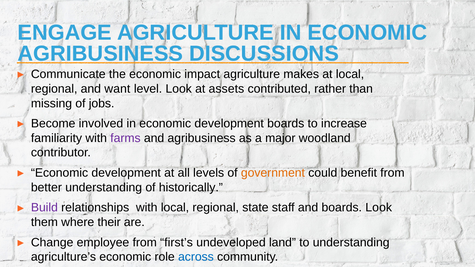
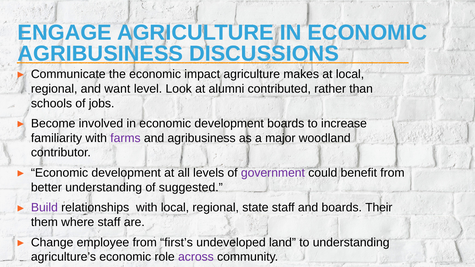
assets: assets -> alumni (226, 89)
missing: missing -> schools (51, 103)
government colour: orange -> purple (273, 173)
historically: historically -> suggested (191, 188)
boards Look: Look -> Their (379, 208)
where their: their -> staff (109, 222)
across colour: blue -> purple (196, 257)
